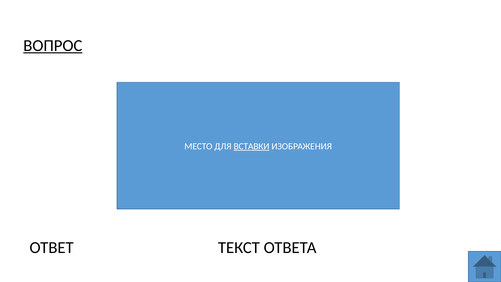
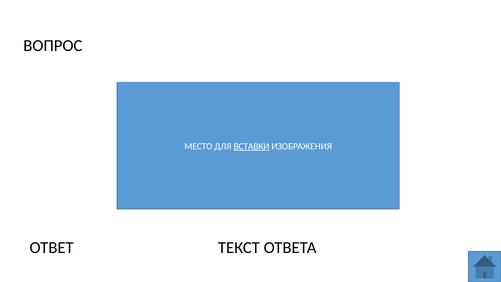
ВОПРОС underline: present -> none (53, 46)
